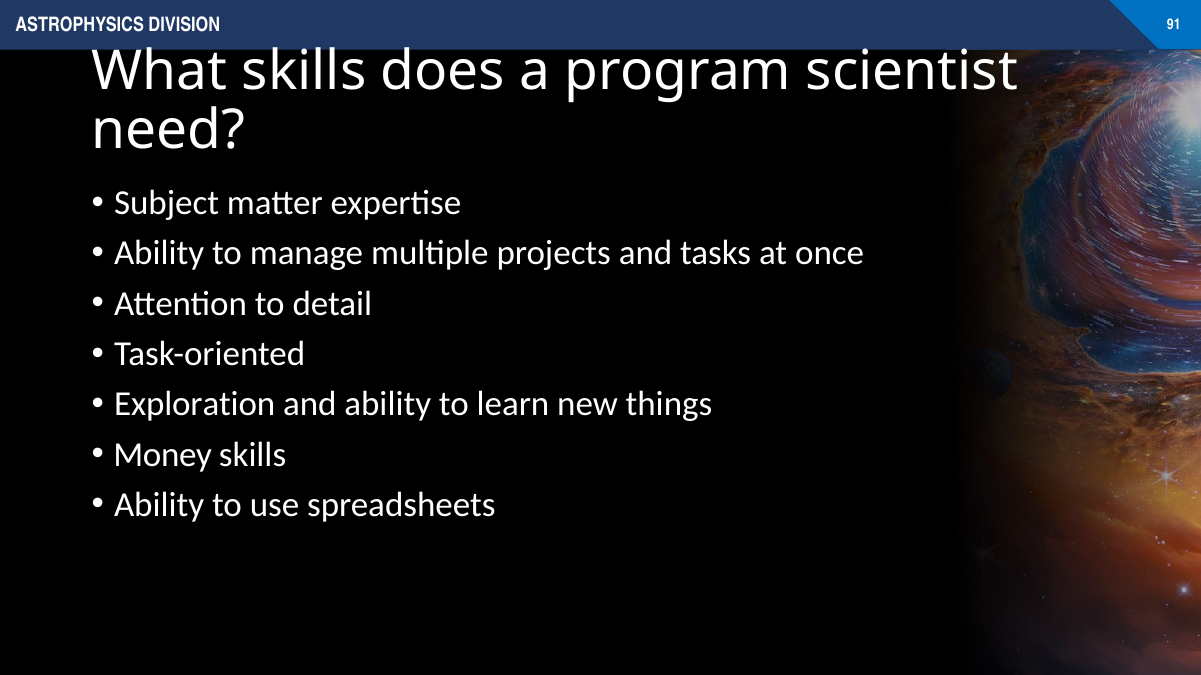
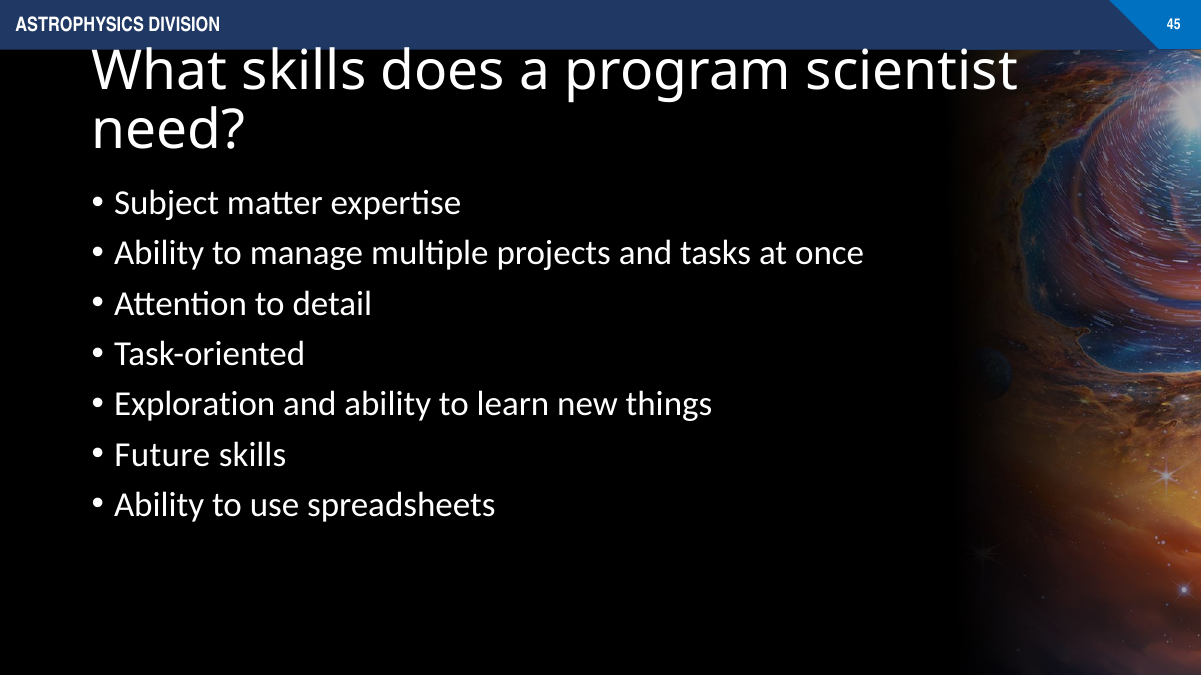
91: 91 -> 45 (1174, 24)
Money: Money -> Future (162, 455)
